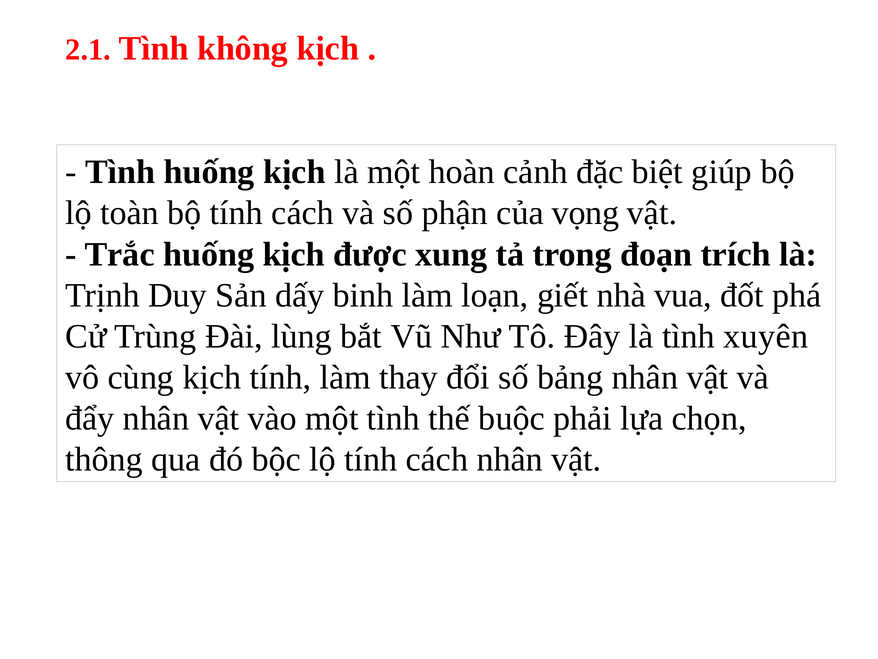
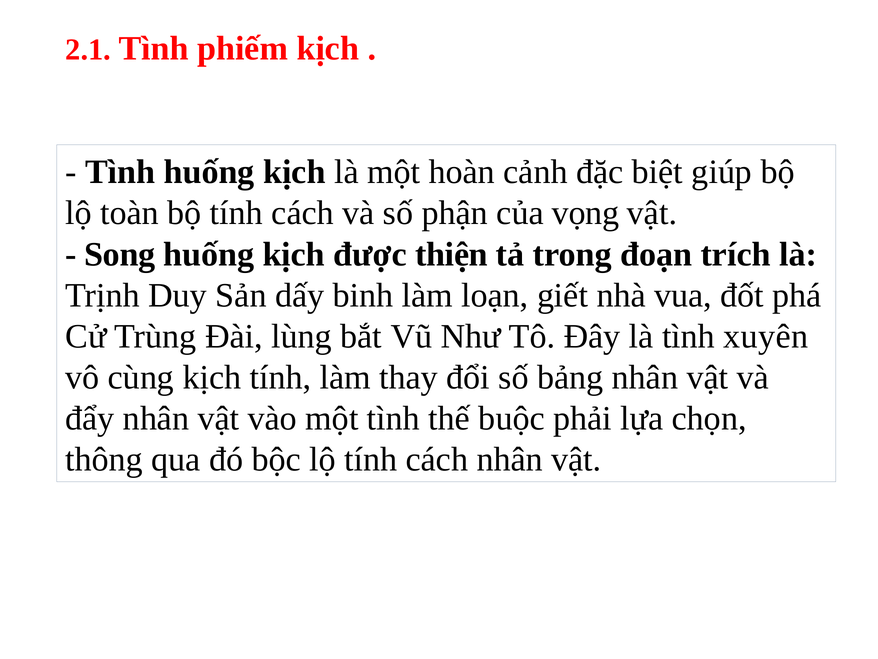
không: không -> phiếm (243, 49)
Trắc: Trắc -> Song (120, 254)
xung: xung -> thiện (452, 254)
